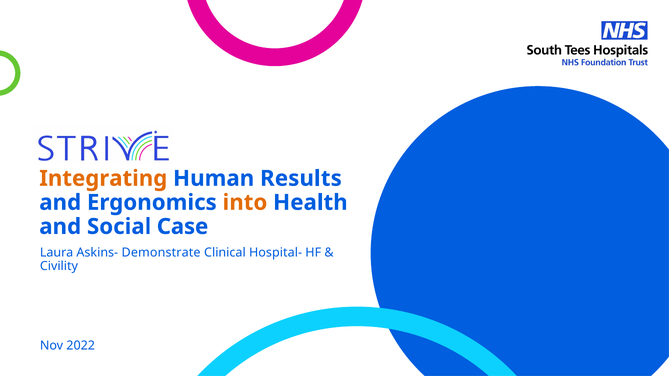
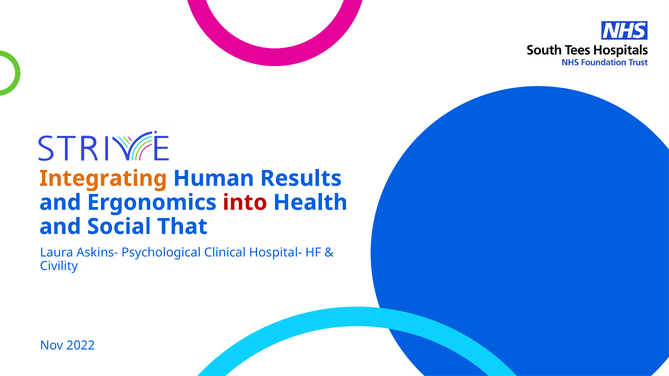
into colour: orange -> red (245, 203)
Case: Case -> That (182, 227)
Demonstrate: Demonstrate -> Psychological (161, 253)
